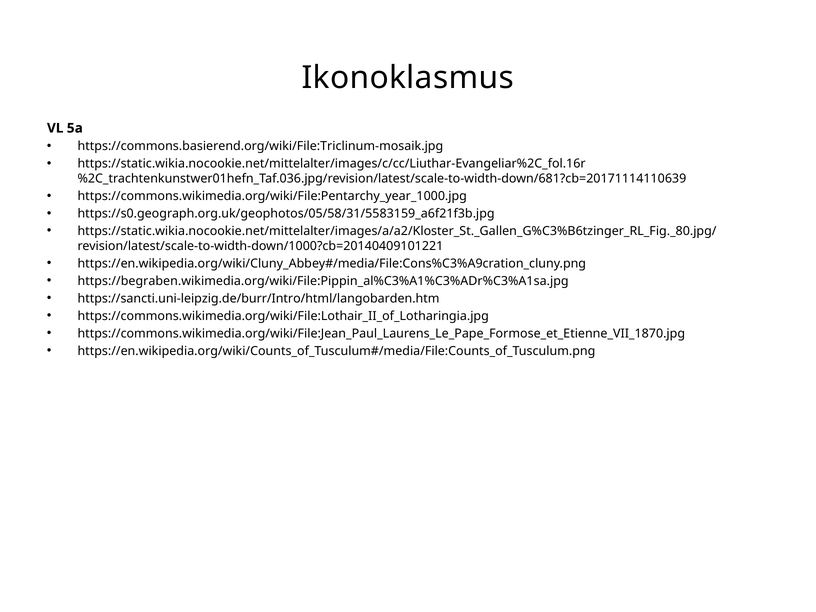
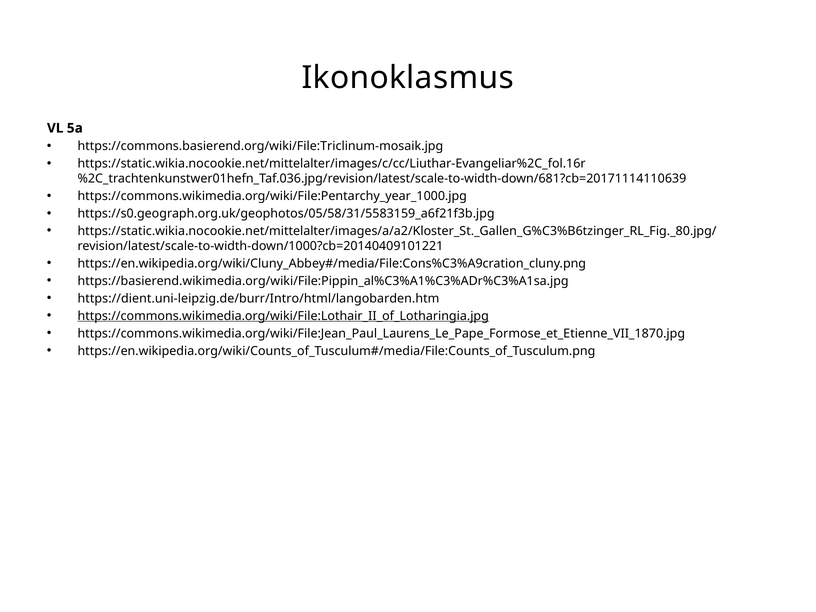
https://begraben.wikimedia.org/wiki/File:Pippin_al%C3%A1%C3%ADr%C3%A1sa.jpg: https://begraben.wikimedia.org/wiki/File:Pippin_al%C3%A1%C3%ADr%C3%A1sa.jpg -> https://basierend.wikimedia.org/wiki/File:Pippin_al%C3%A1%C3%ADr%C3%A1sa.jpg (323, 281)
https://sancti.uni-leipzig.de/burr/Intro/html/langobarden.htm: https://sancti.uni-leipzig.de/burr/Intro/html/langobarden.htm -> https://dient.uni-leipzig.de/burr/Intro/html/langobarden.htm (258, 298)
https://commons.wikimedia.org/wiki/File:Lothair_II_of_Lotharingia.jpg underline: none -> present (283, 316)
